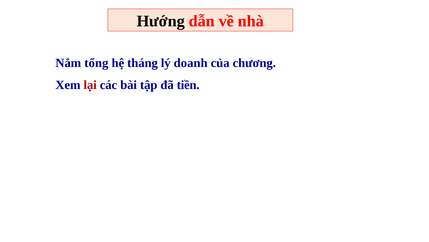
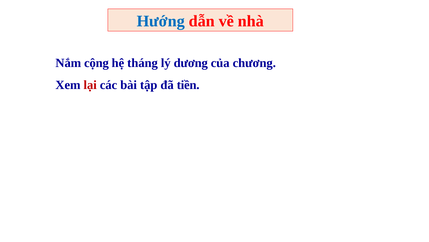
Hướng colour: black -> blue (161, 21)
tổng: tổng -> cộng (96, 63)
doanh: doanh -> dương (191, 63)
